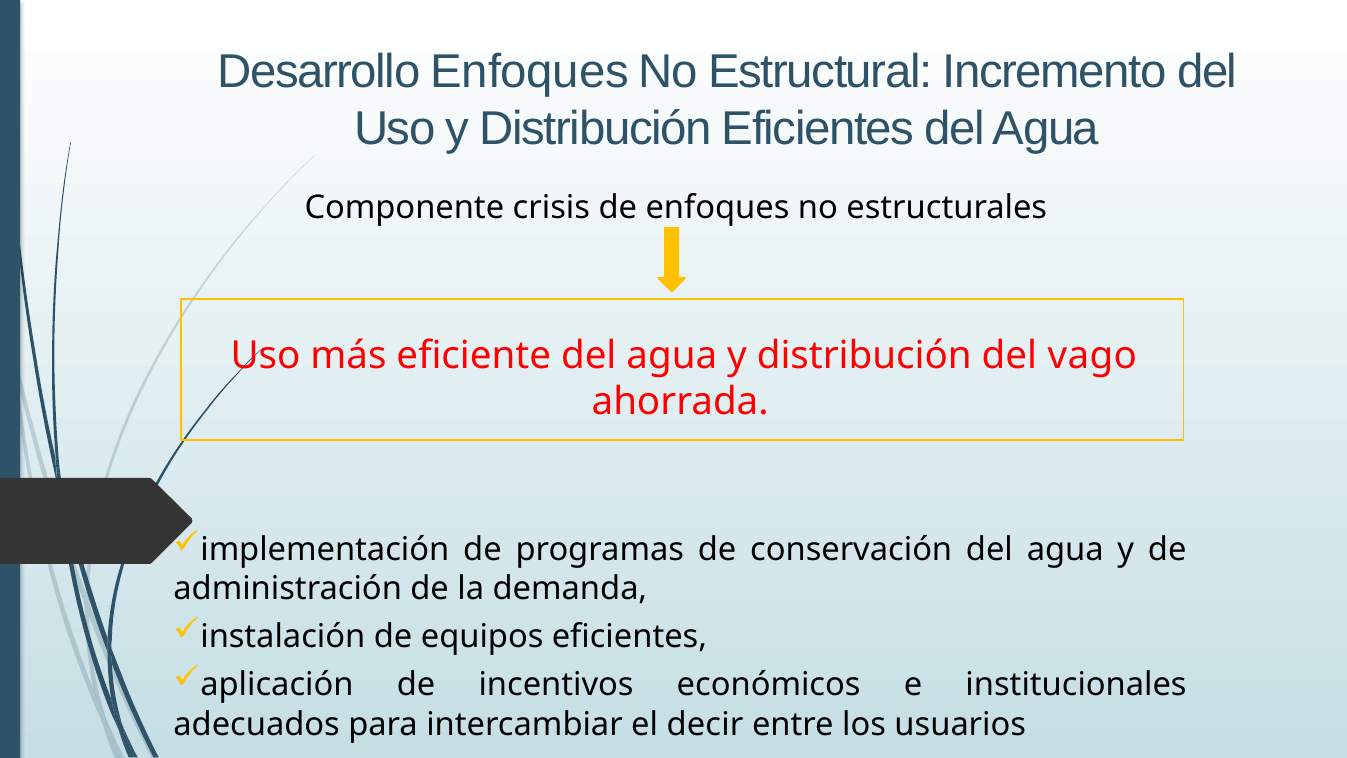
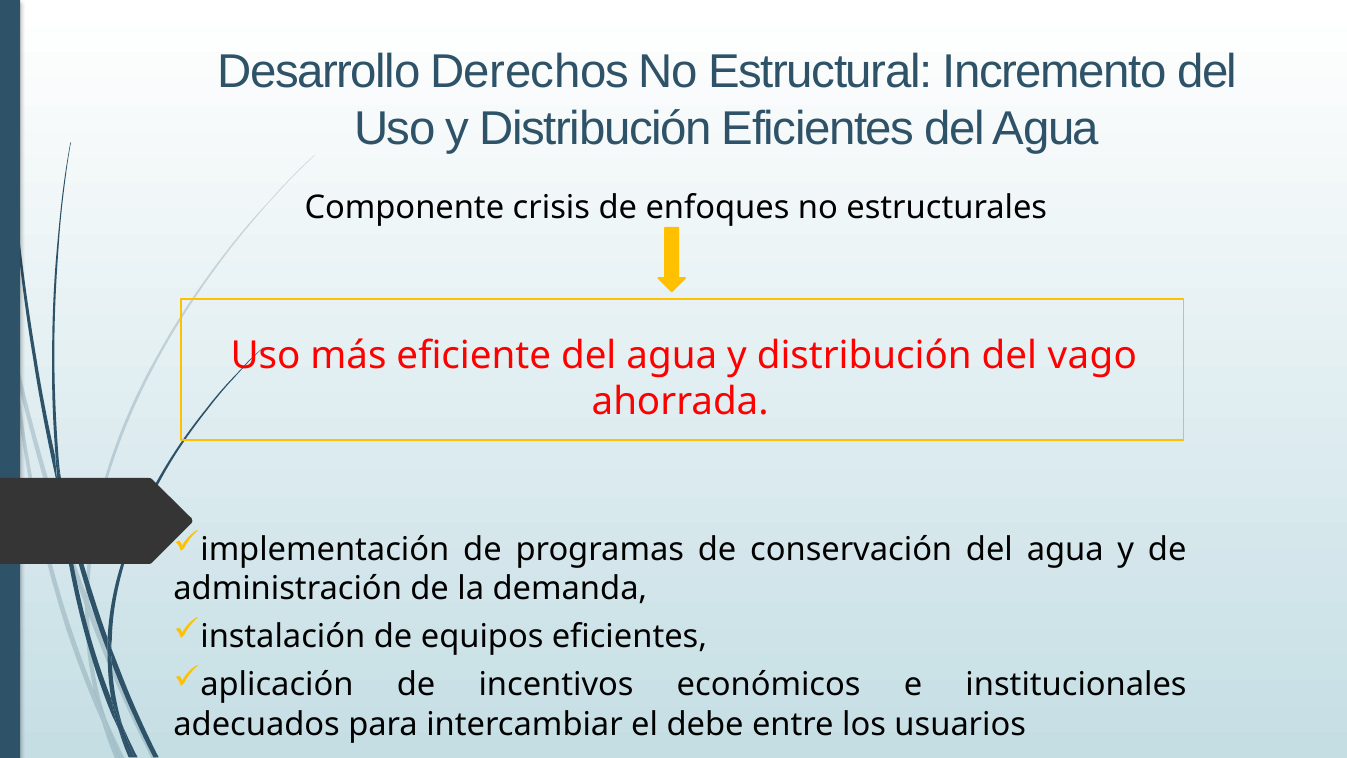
Desarrollo Enfoques: Enfoques -> Derechos (530, 72)
decir: decir -> debe (705, 724)
